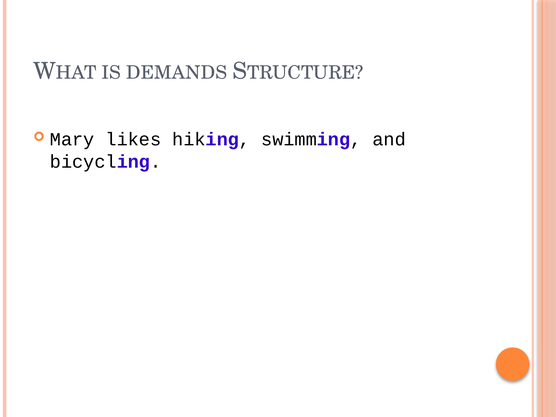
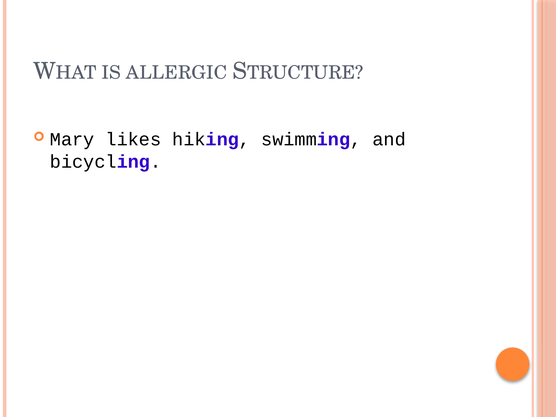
DEMANDS: DEMANDS -> ALLERGIC (177, 73)
